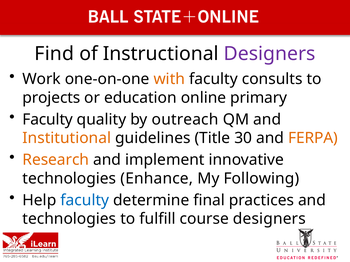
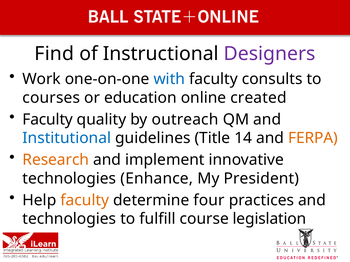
with colour: orange -> blue (169, 79)
projects: projects -> courses (51, 98)
primary: primary -> created (258, 98)
Institutional colour: orange -> blue (67, 138)
30: 30 -> 14 (243, 138)
Following: Following -> President (261, 179)
faculty colour: blue -> orange (85, 201)
final: final -> four (209, 201)
course designers: designers -> legislation (269, 219)
